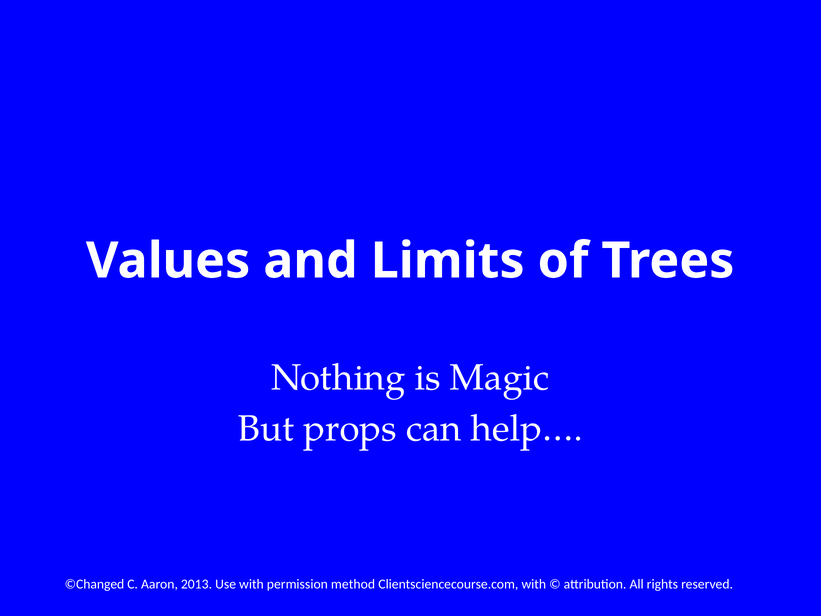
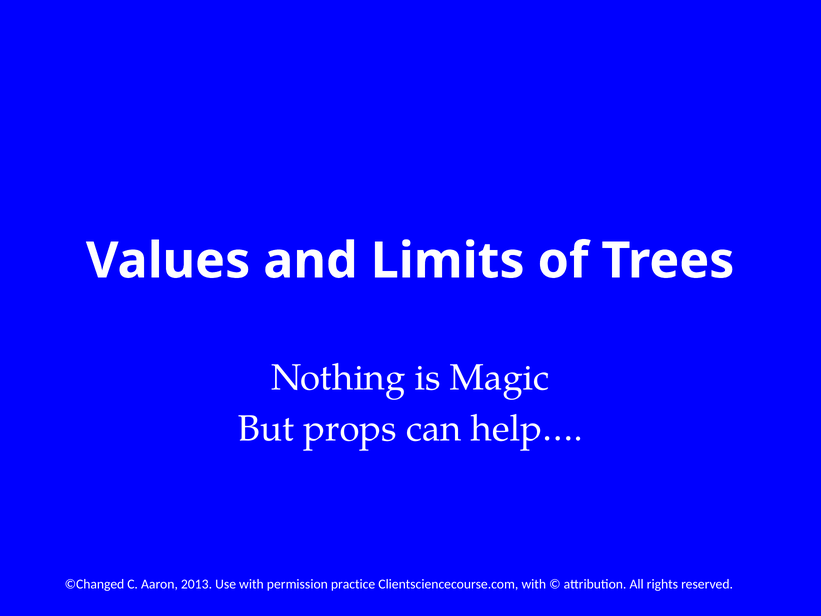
method: method -> practice (353, 584)
